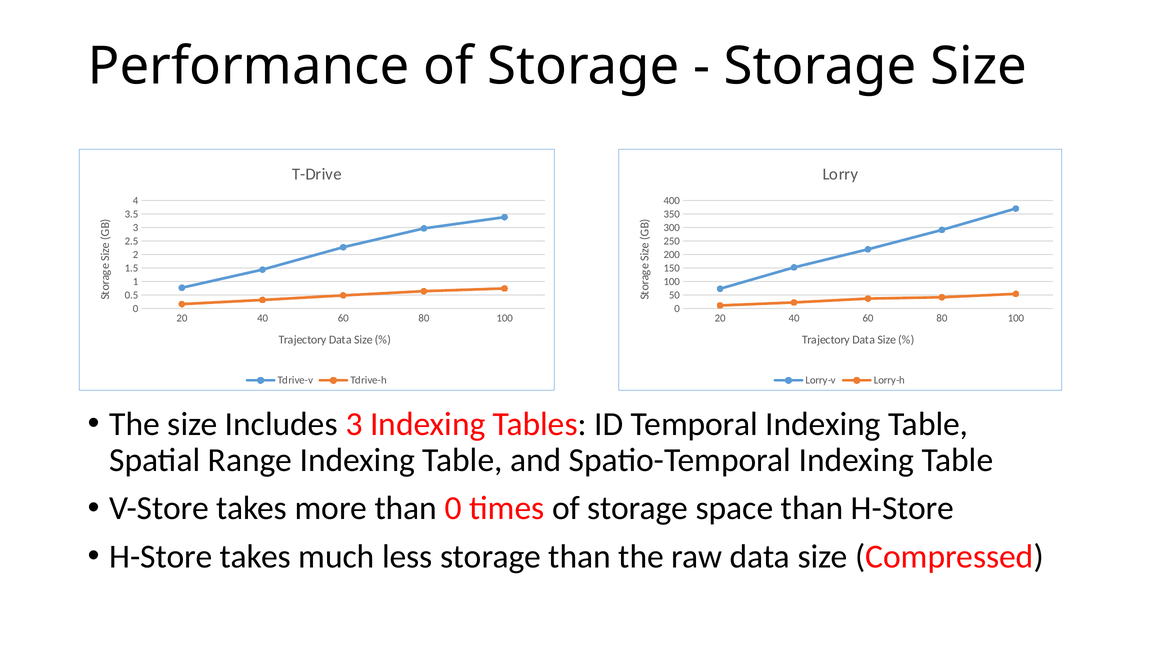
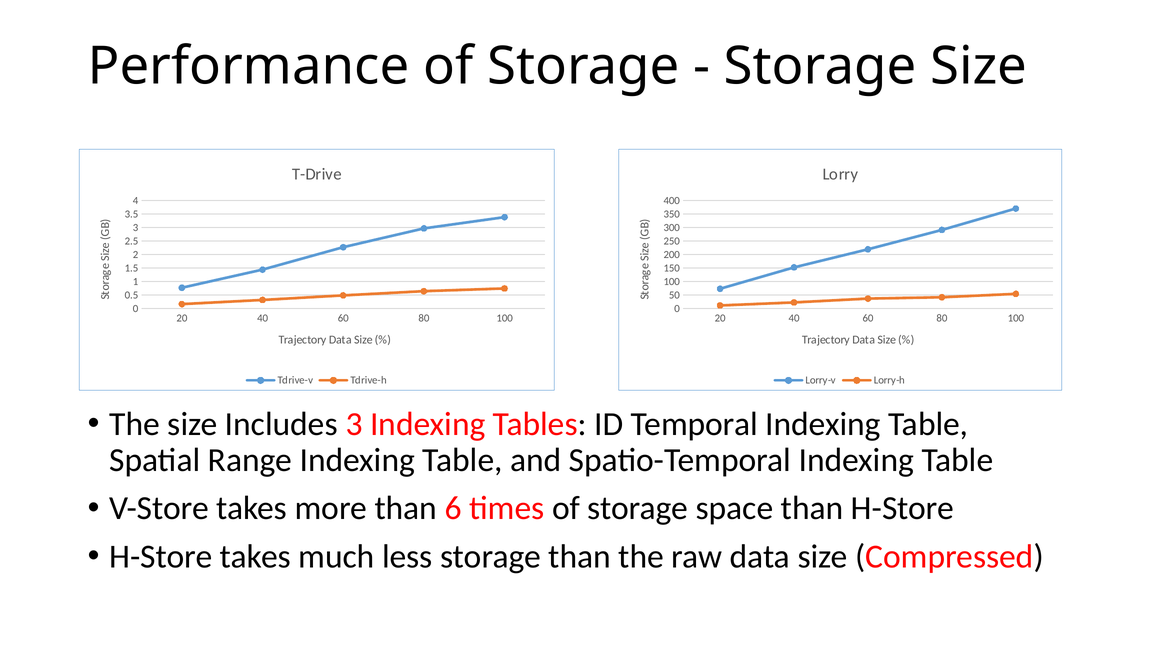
than 0: 0 -> 6 (453, 508)
